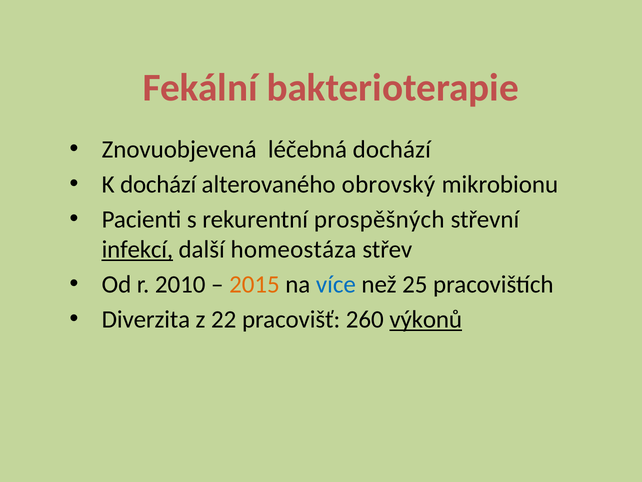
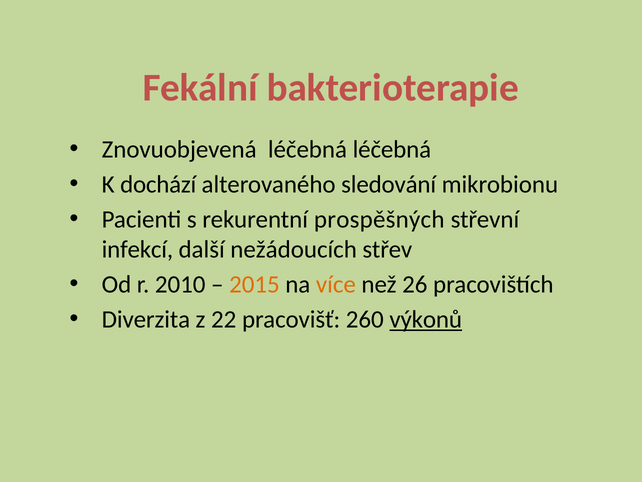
léčebná dochází: dochází -> léčebná (392, 149)
obrovský: obrovský -> sledování (389, 184)
infekcí underline: present -> none (137, 249)
homeostáza: homeostáza -> nežádoucích (294, 249)
více colour: blue -> orange (336, 284)
25: 25 -> 26 (415, 284)
